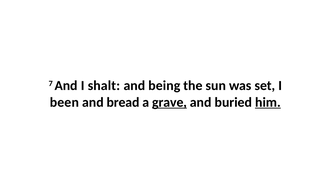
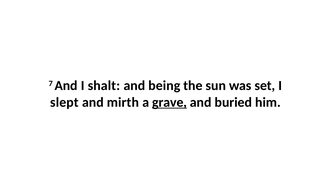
been: been -> slept (64, 102)
bread: bread -> mirth (123, 102)
him underline: present -> none (268, 102)
